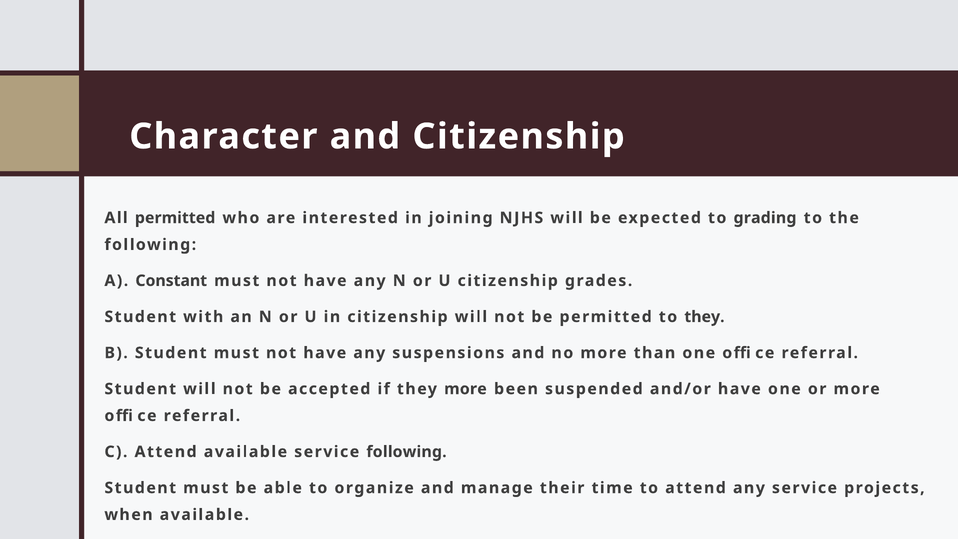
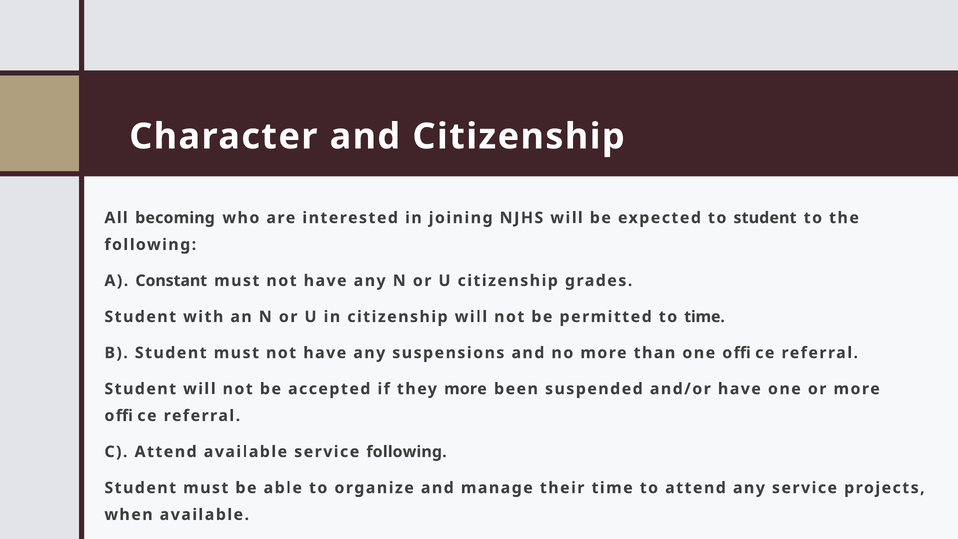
All permitted: permitted -> becoming (175, 218)
to grading: grading -> student (765, 218)
to they: they -> time (705, 317)
